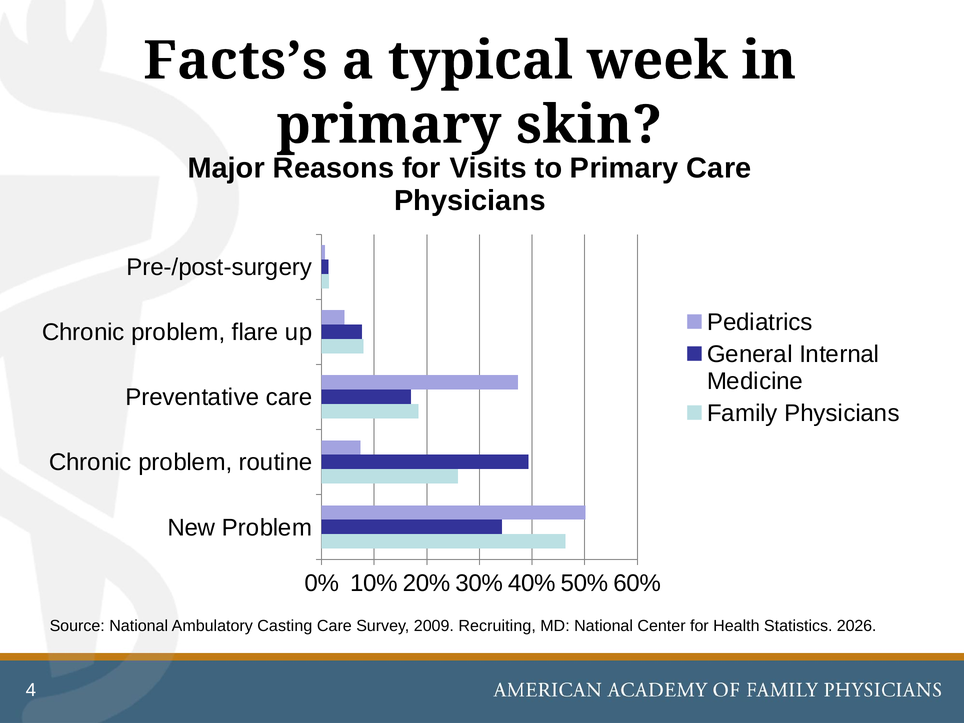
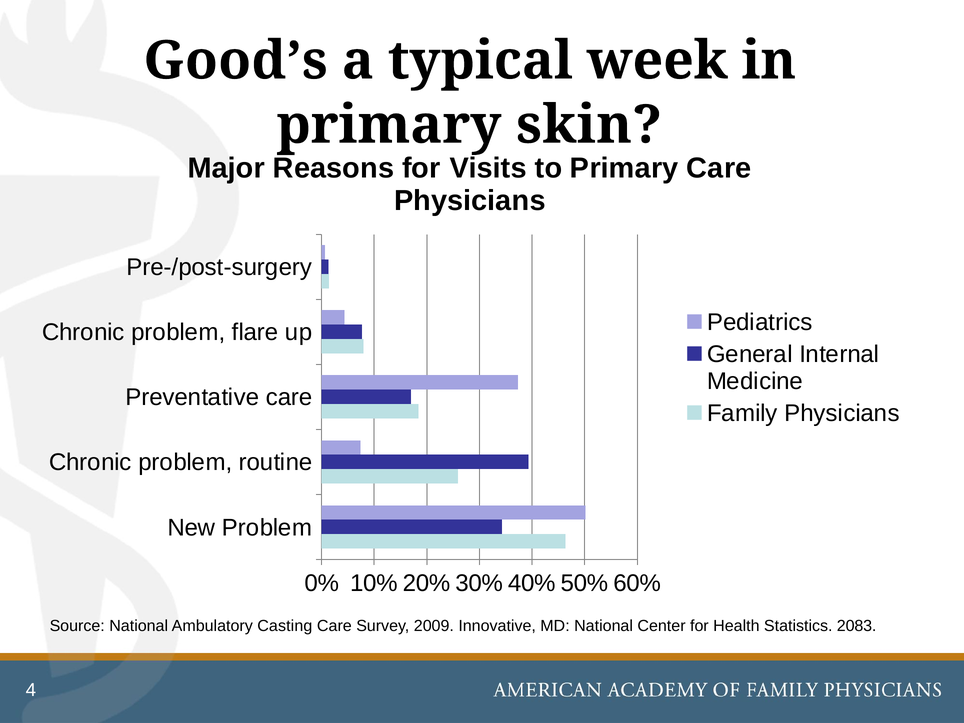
Facts’s: Facts’s -> Good’s (236, 61)
Recruiting: Recruiting -> Innovative (497, 626)
2026: 2026 -> 2083 (857, 626)
